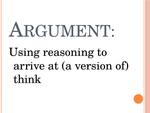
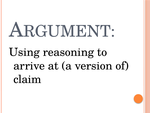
think: think -> claim (27, 79)
